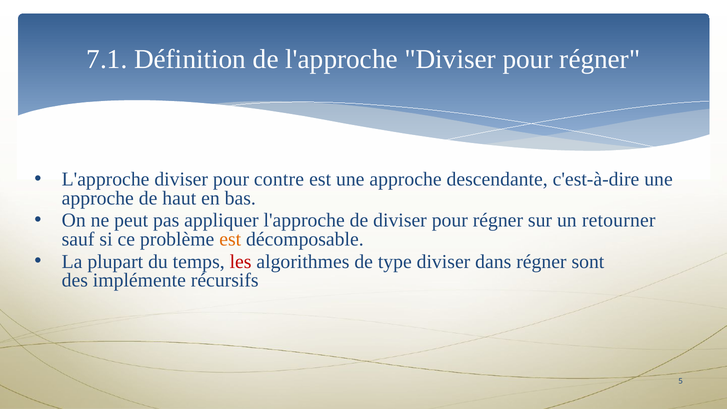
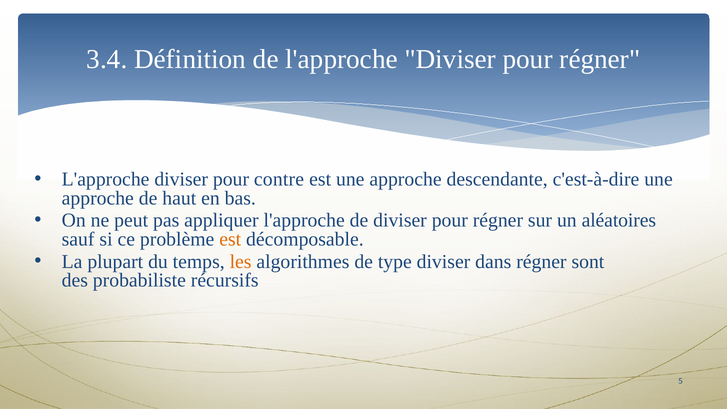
7.1: 7.1 -> 3.4 (107, 59)
retourner: retourner -> aléatoires (619, 220)
les colour: red -> orange (241, 261)
implémente: implémente -> probabiliste (139, 280)
